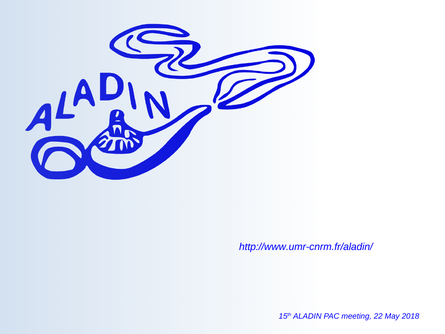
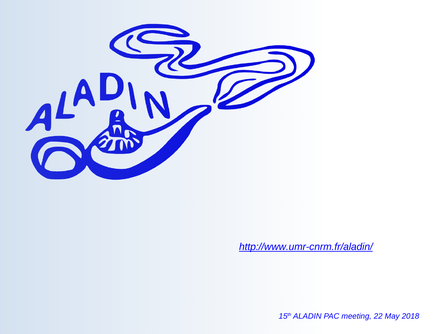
http://www.umr-cnrm.fr/aladin/ underline: none -> present (306, 247)
